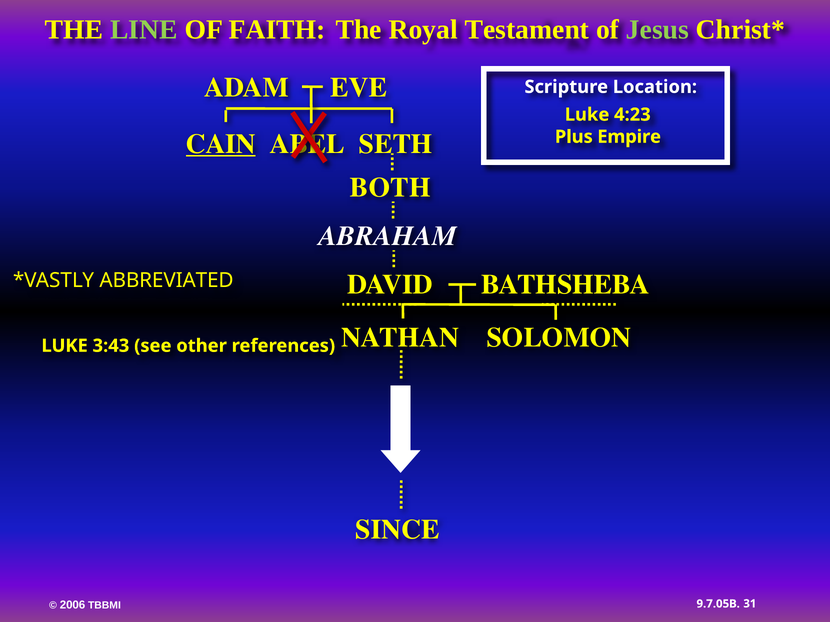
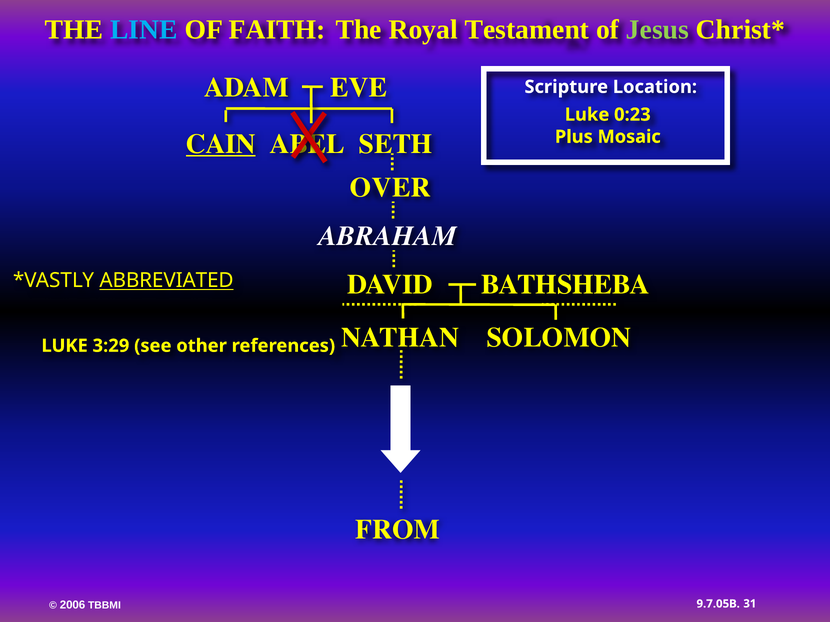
LINE colour: light green -> light blue (144, 30)
4:23: 4:23 -> 0:23 (632, 115)
Empire: Empire -> Mosaic (629, 137)
BOTH: BOTH -> OVER (390, 188)
ABBREVIATED underline: none -> present (167, 281)
3:43: 3:43 -> 3:29 (111, 346)
SINCE: SINCE -> FROM (398, 530)
